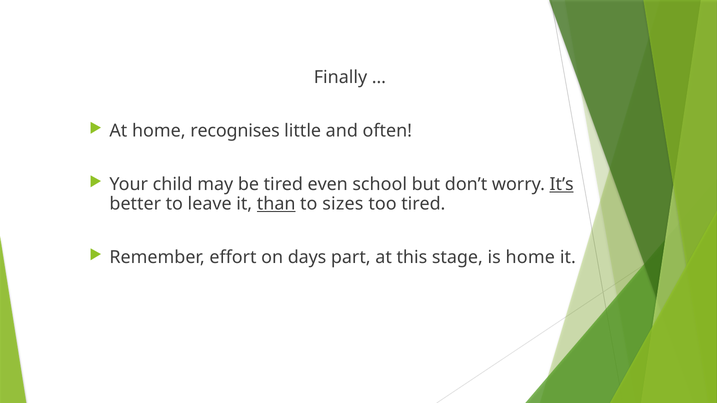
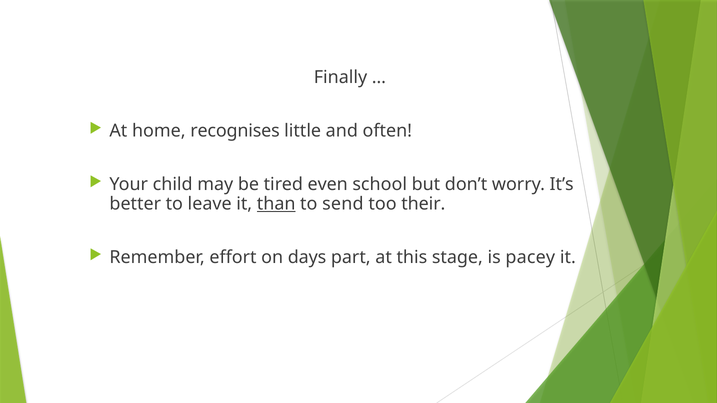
It’s underline: present -> none (562, 185)
sizes: sizes -> send (343, 204)
too tired: tired -> their (423, 204)
is home: home -> pacey (530, 258)
